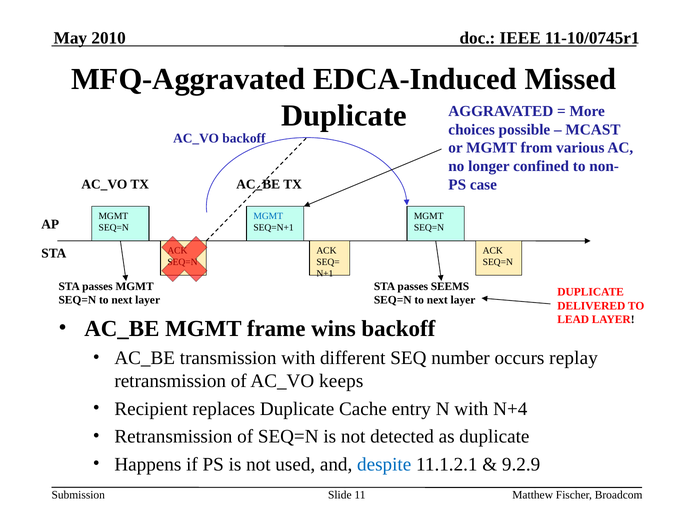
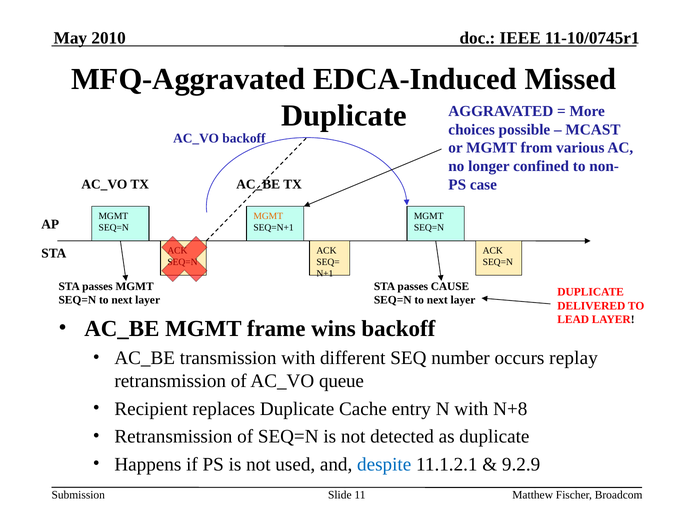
MGMT colour: blue -> orange (268, 216)
SEEMS: SEEMS -> CAUSE (450, 286)
keeps: keeps -> queue (341, 381)
N+4: N+4 -> N+8 (510, 409)
